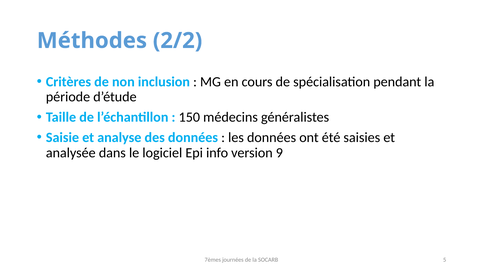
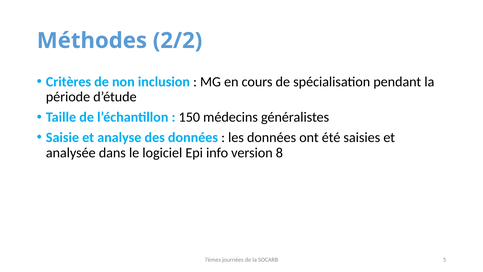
9: 9 -> 8 (279, 153)
